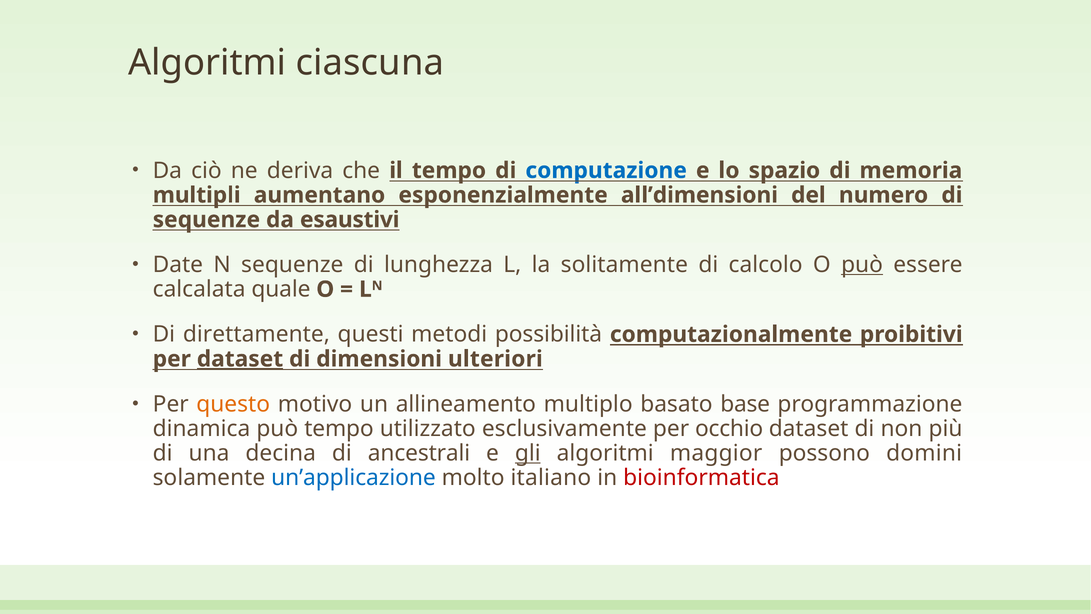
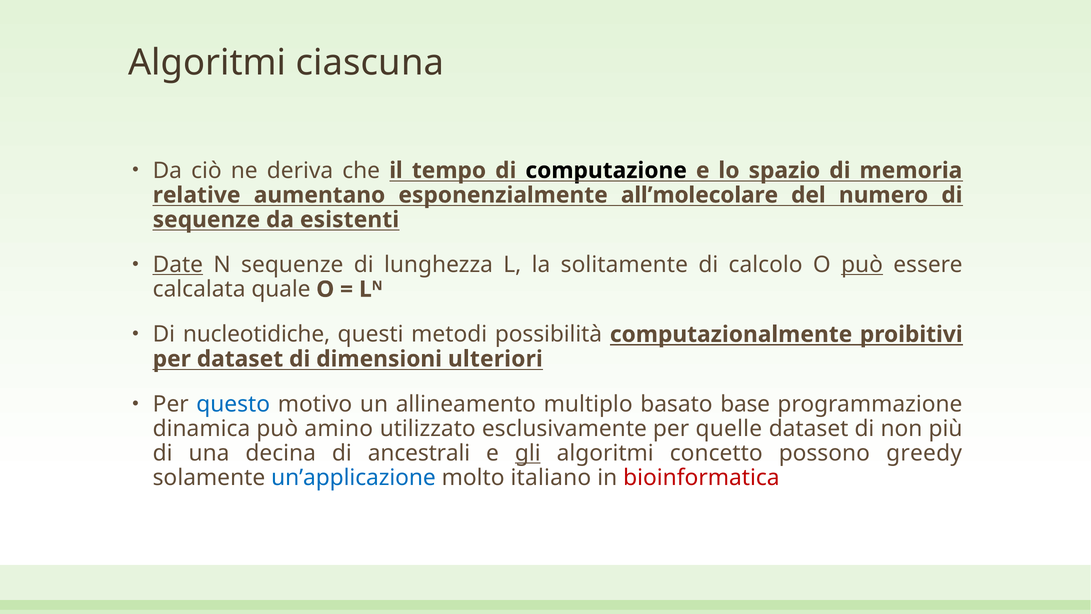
computazione colour: blue -> black (606, 170)
multipli: multipli -> relative (197, 195)
all’dimensioni: all’dimensioni -> all’molecolare (699, 195)
esaustivi: esaustivi -> esistenti (350, 220)
Date underline: none -> present (178, 265)
direttamente: direttamente -> nucleotidiche (257, 334)
dataset underline: present -> none (240, 359)
questo colour: orange -> blue (233, 404)
può tempo: tempo -> amino (339, 428)
occhio: occhio -> quelle (729, 428)
maggior: maggior -> concetto (716, 453)
domini: domini -> greedy (924, 453)
